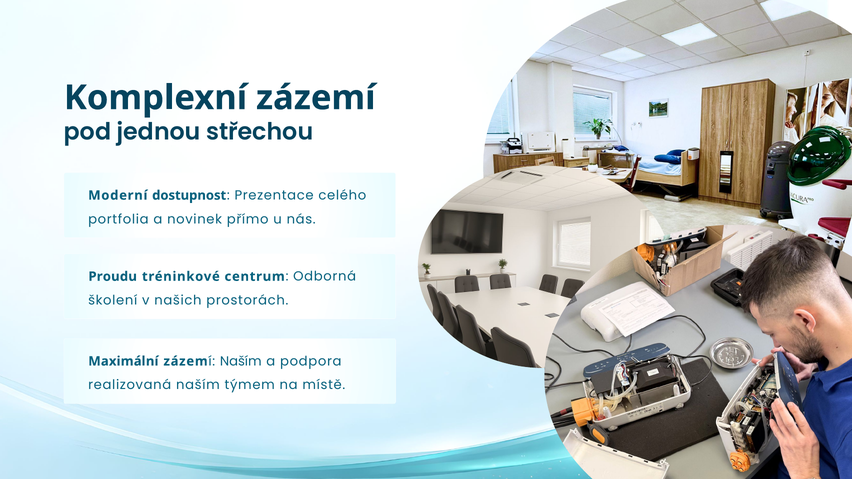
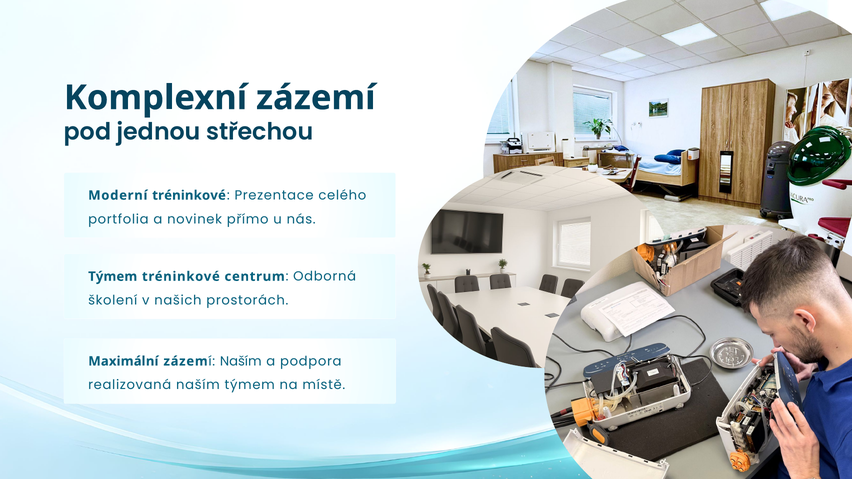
Moderní dostupnost: dostupnost -> tréninkové (189, 195)
Proudu: Proudu -> Týmem (113, 277)
